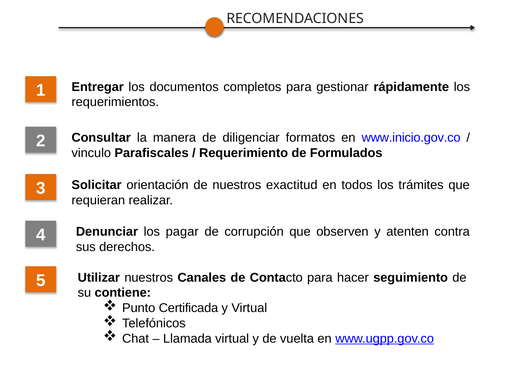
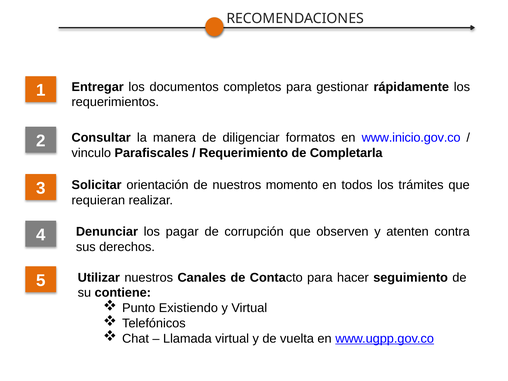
Formulados: Formulados -> Completarla (346, 153)
exactitud: exactitud -> momento (292, 185)
Certificada: Certificada -> Existiendo (188, 308)
